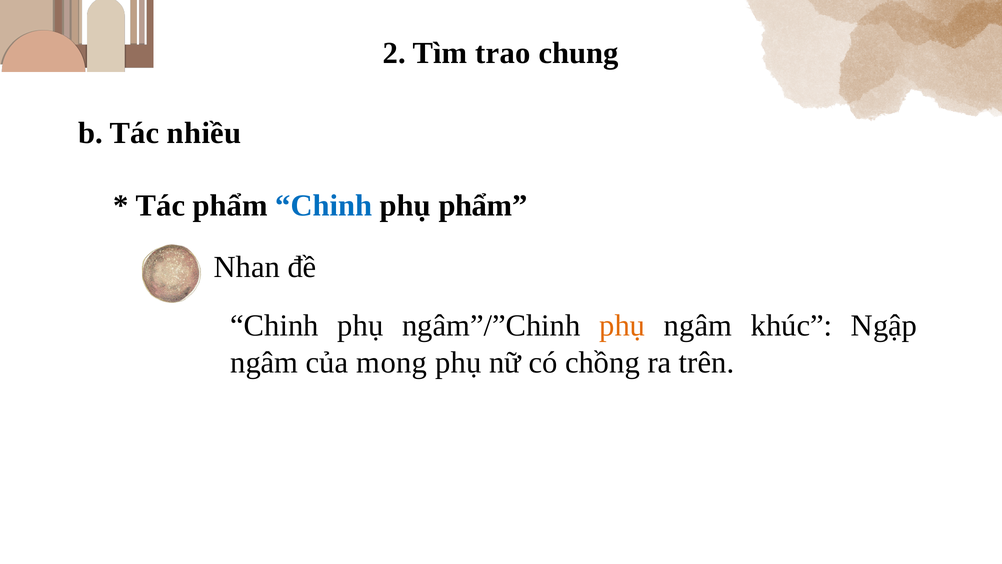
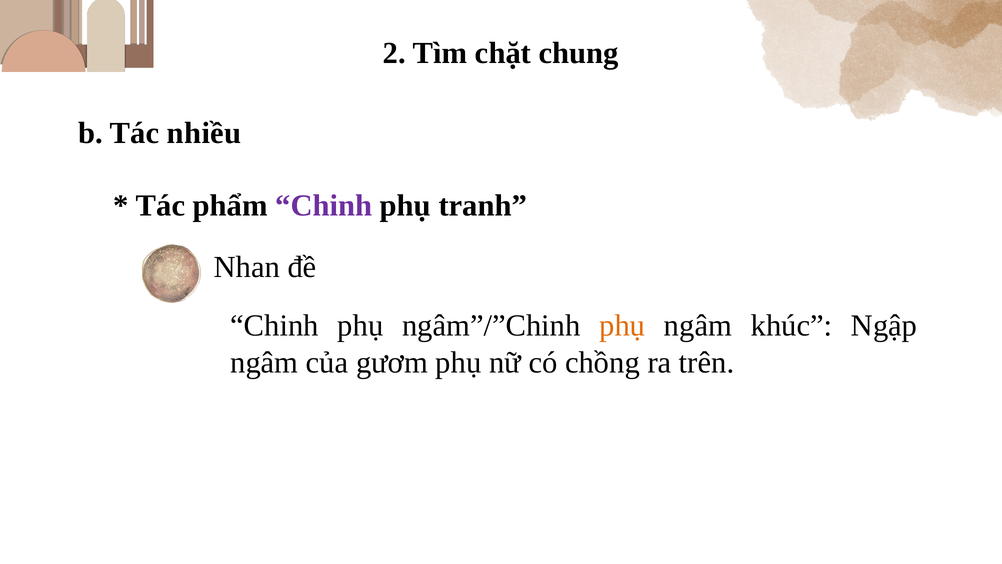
trao: trao -> chặt (503, 53)
Chinh colour: blue -> purple (324, 206)
phụ phẩm: phẩm -> tranh (483, 206)
mong: mong -> gươm (392, 362)
